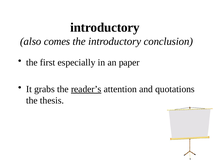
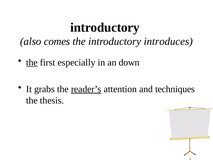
conclusion: conclusion -> introduces (168, 41)
the underline: none -> present (32, 62)
paper: paper -> down (129, 62)
quotations: quotations -> techniques (175, 89)
